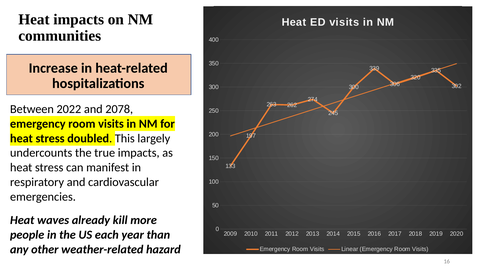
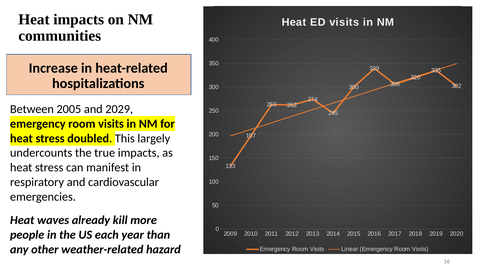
2022: 2022 -> 2005 (69, 109)
2078: 2078 -> 2029 (119, 109)
